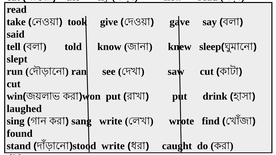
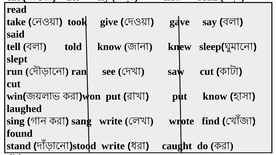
drink: drink -> know (215, 96)
